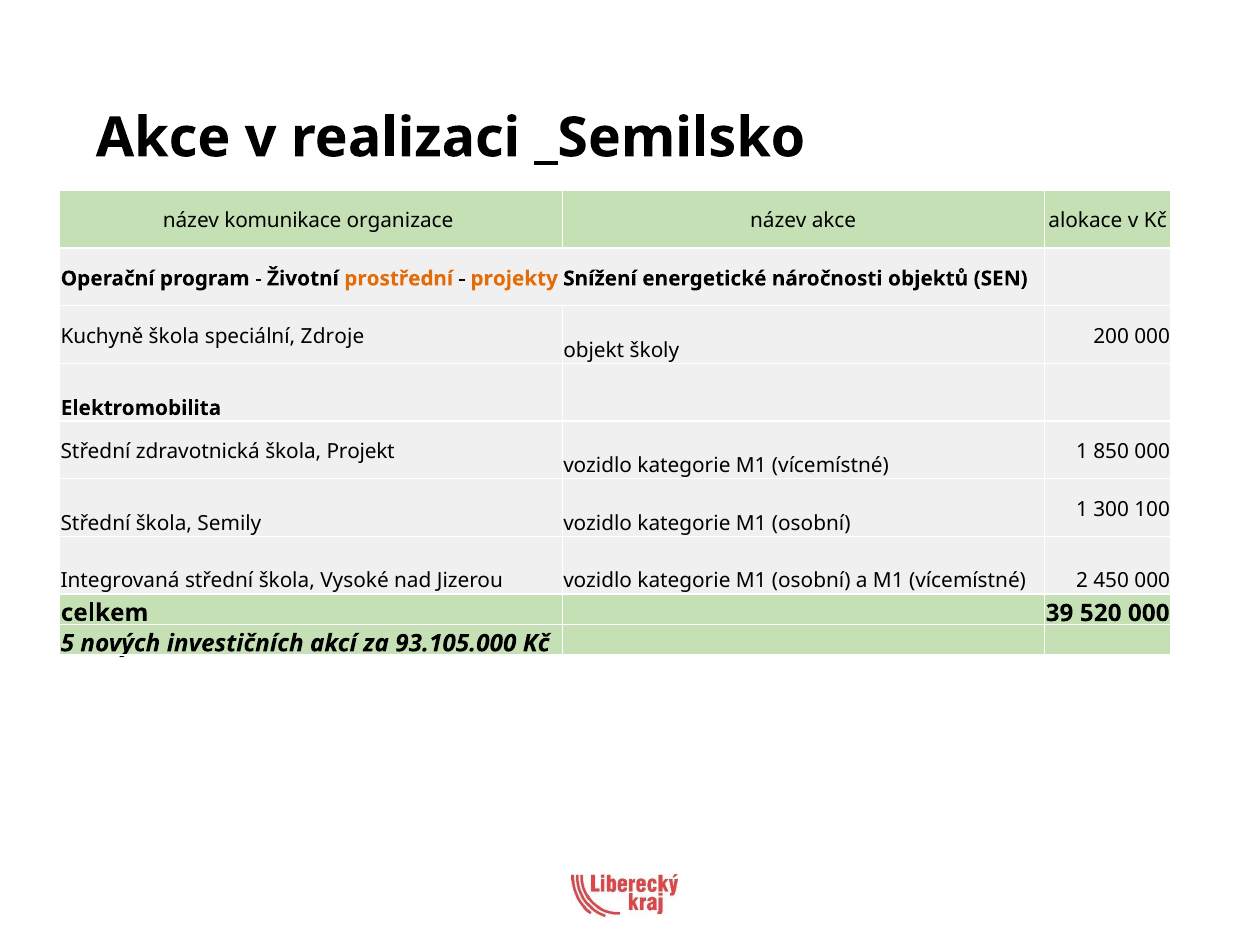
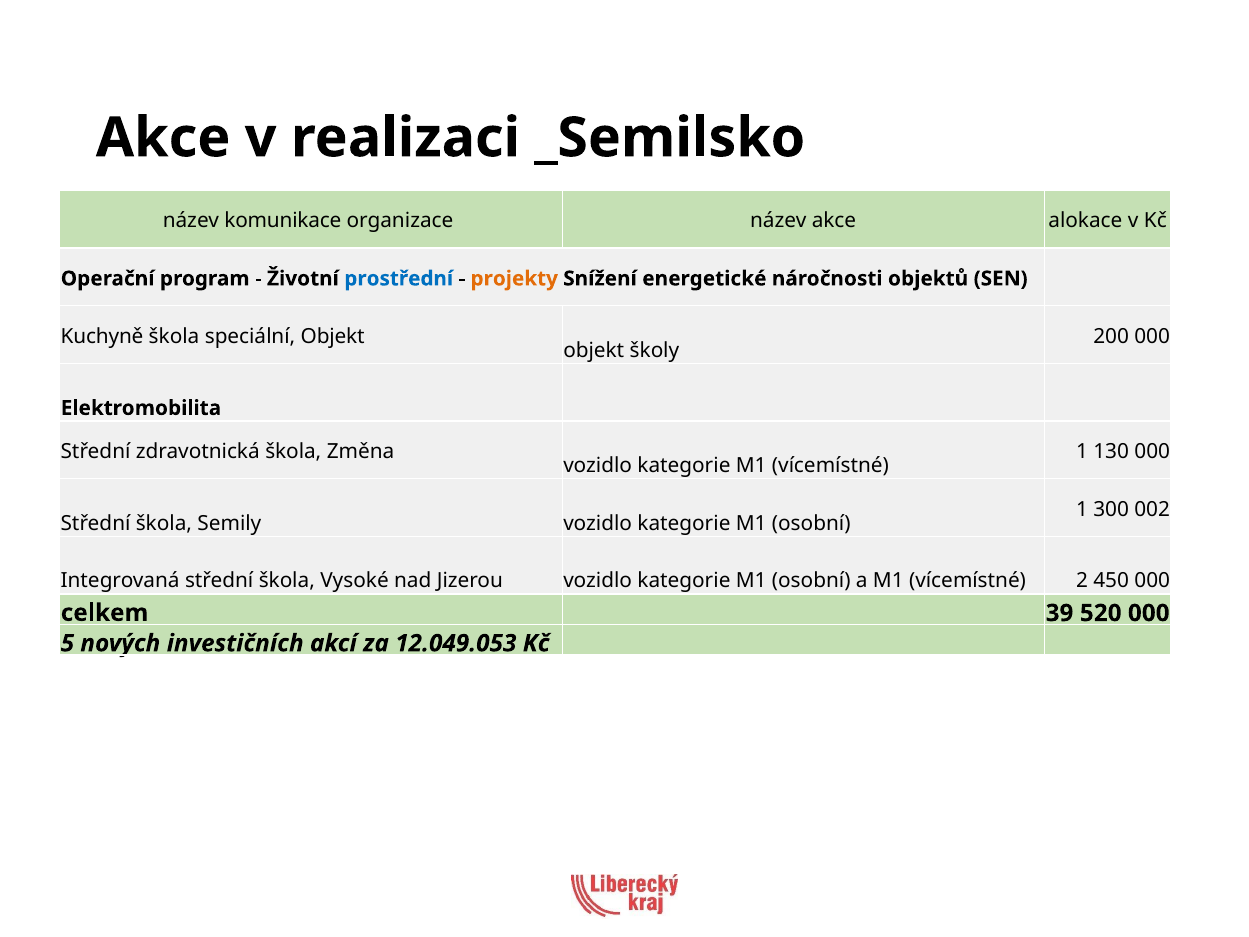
prostřední colour: orange -> blue (399, 279)
speciální Zdroje: Zdroje -> Objekt (333, 336)
Projekt: Projekt -> Změna (361, 451)
850: 850 -> 130 (1111, 451)
100: 100 -> 002 (1152, 509)
93.105.000: 93.105.000 -> 12.049.053 (456, 643)
